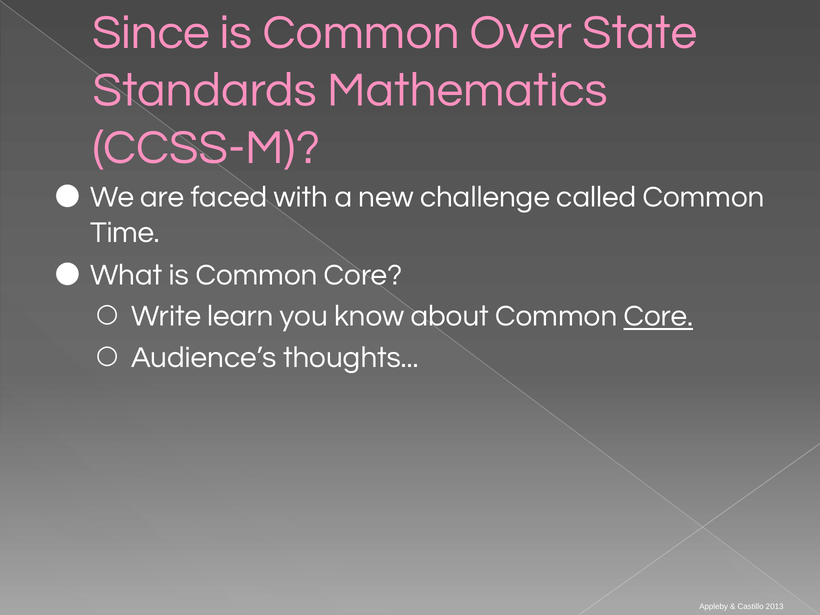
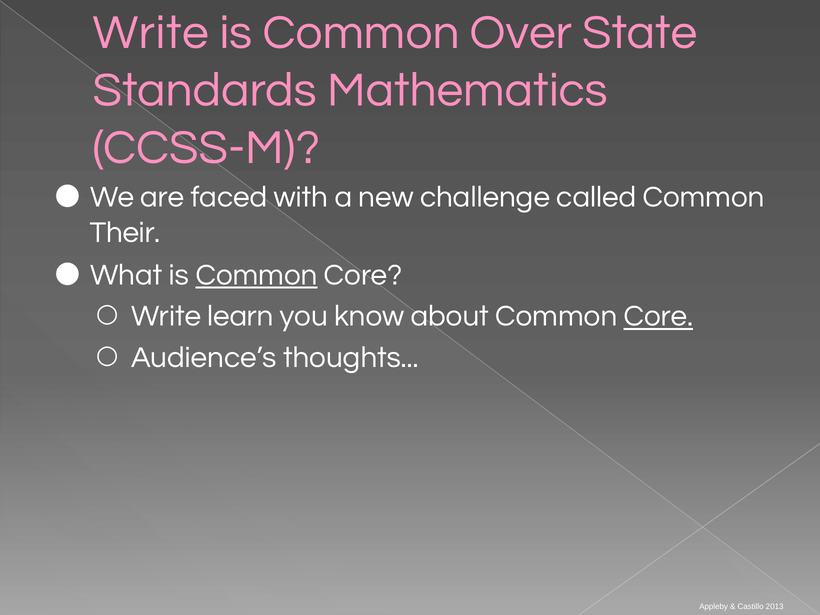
Since: Since -> Write (151, 33)
Time: Time -> Their (125, 232)
Common underline: none -> present (257, 275)
